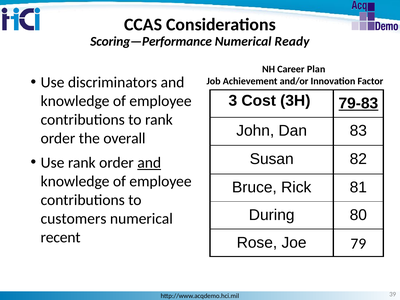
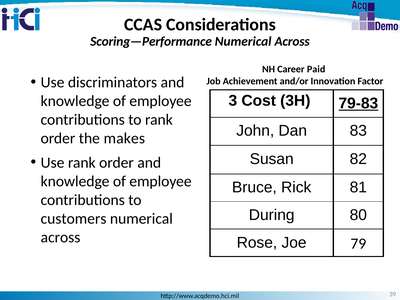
Ready: Ready -> Across (292, 42)
Plan: Plan -> Paid (316, 69)
overall: overall -> makes (124, 138)
and underline: present -> none (149, 163)
recent: recent -> across (61, 237)
